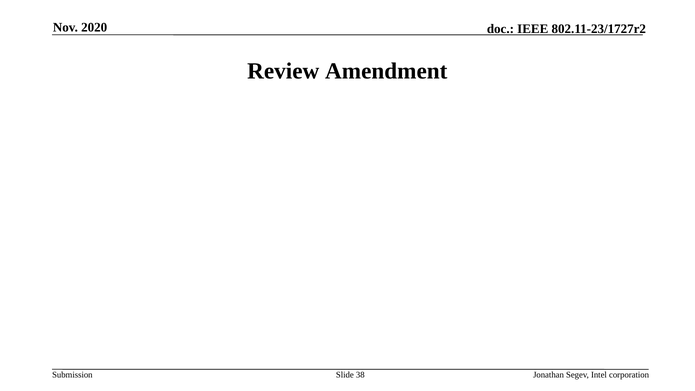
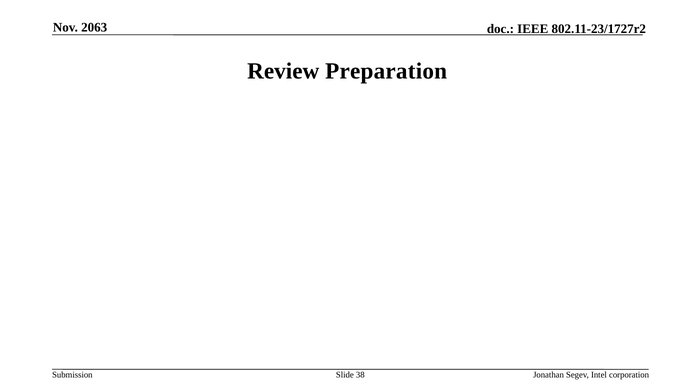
2020: 2020 -> 2063 (94, 28)
Amendment: Amendment -> Preparation (386, 71)
